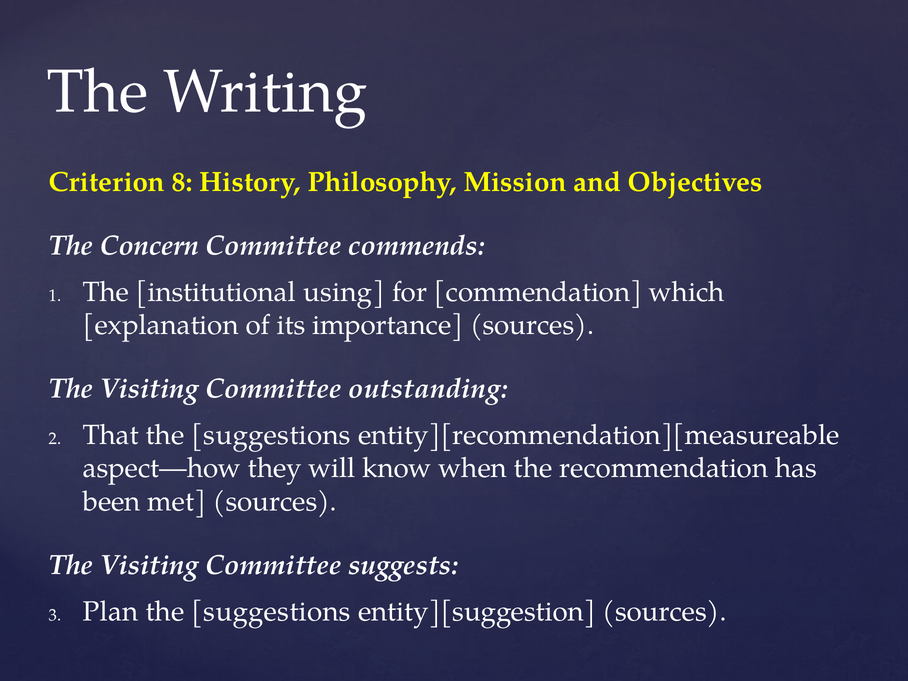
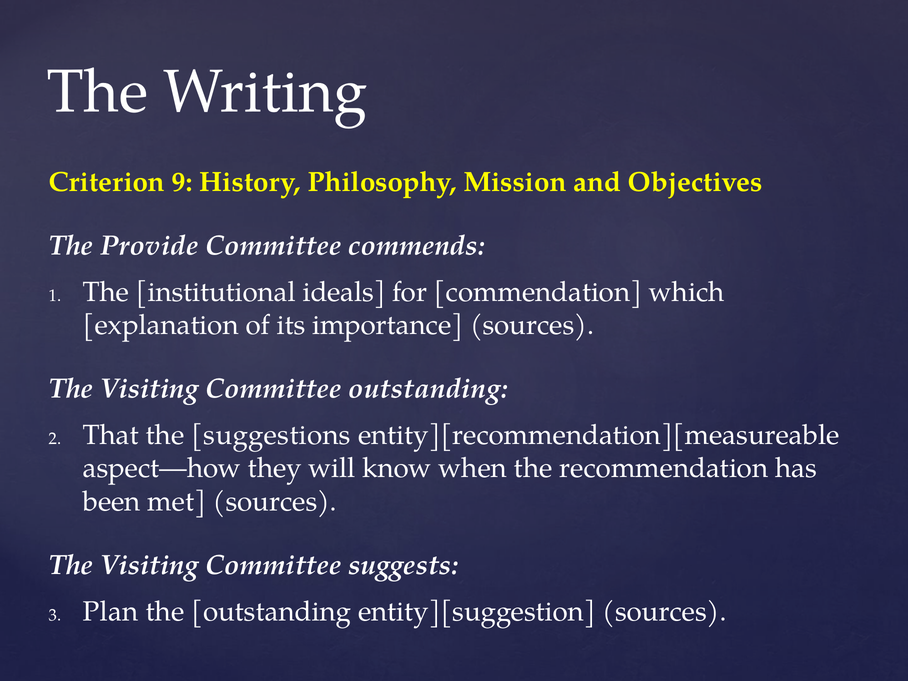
8: 8 -> 9 (182, 182)
Concern: Concern -> Provide (149, 246)
using: using -> ideals (344, 292)
suggestions: suggestions -> outstanding (271, 611)
